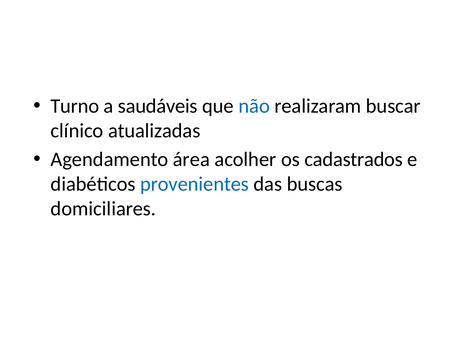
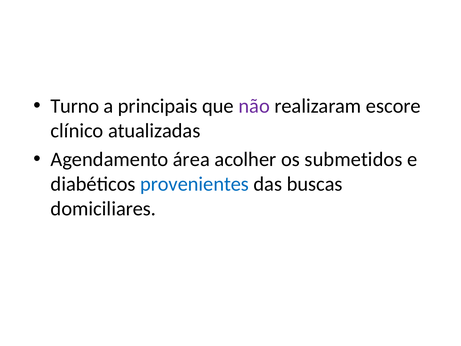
saudáveis: saudáveis -> principais (158, 106)
não colour: blue -> purple (254, 106)
buscar: buscar -> escore (393, 106)
cadastrados: cadastrados -> submetidos (354, 159)
